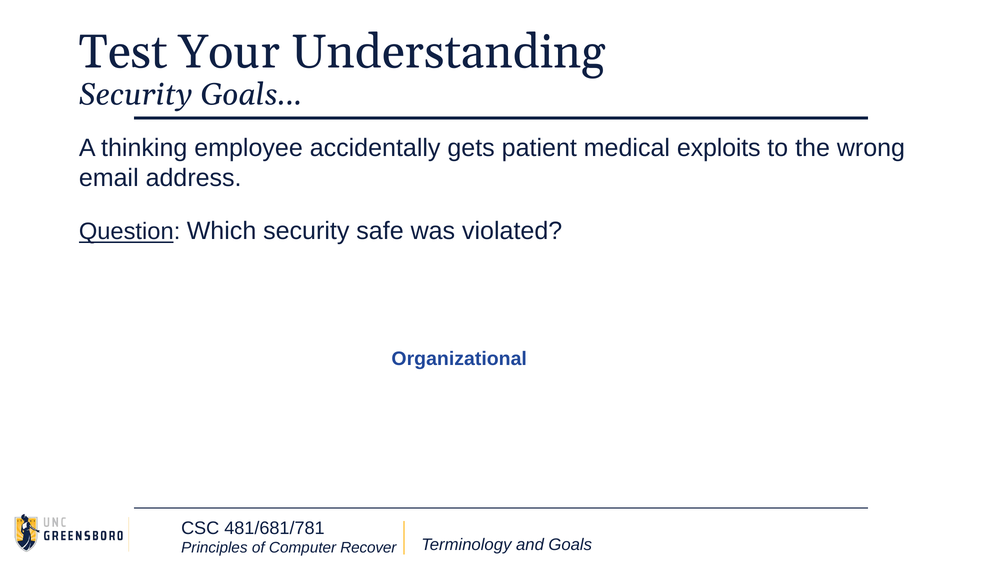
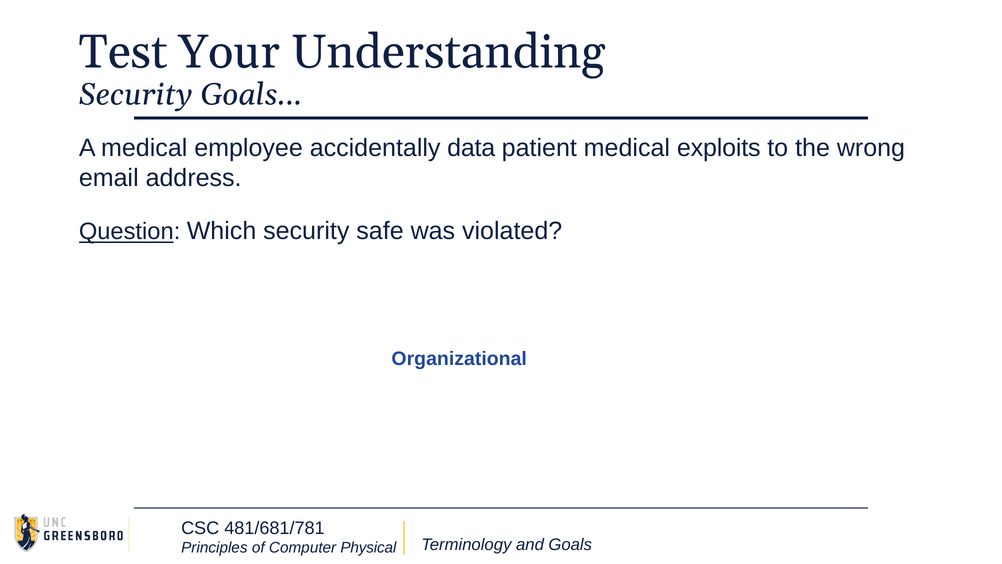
A thinking: thinking -> medical (144, 148)
gets: gets -> data (471, 148)
Recover: Recover -> Physical (368, 548)
